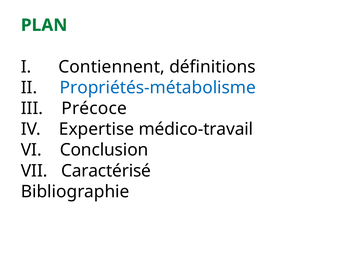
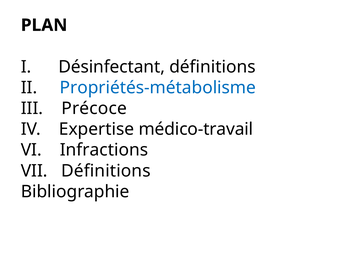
PLAN colour: green -> black (44, 25)
Contiennent: Contiennent -> Désinfectant (112, 67)
Conclusion: Conclusion -> Infractions (104, 150)
VII Caractérisé: Caractérisé -> Définitions (106, 171)
